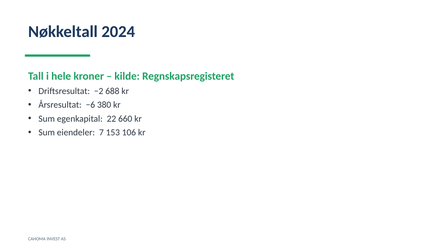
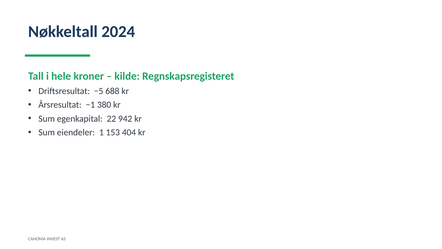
−2: −2 -> −5 (99, 91)
−6: −6 -> −1 (90, 105)
660: 660 -> 942 (125, 119)
7: 7 -> 1 (101, 132)
106: 106 -> 404 (129, 132)
